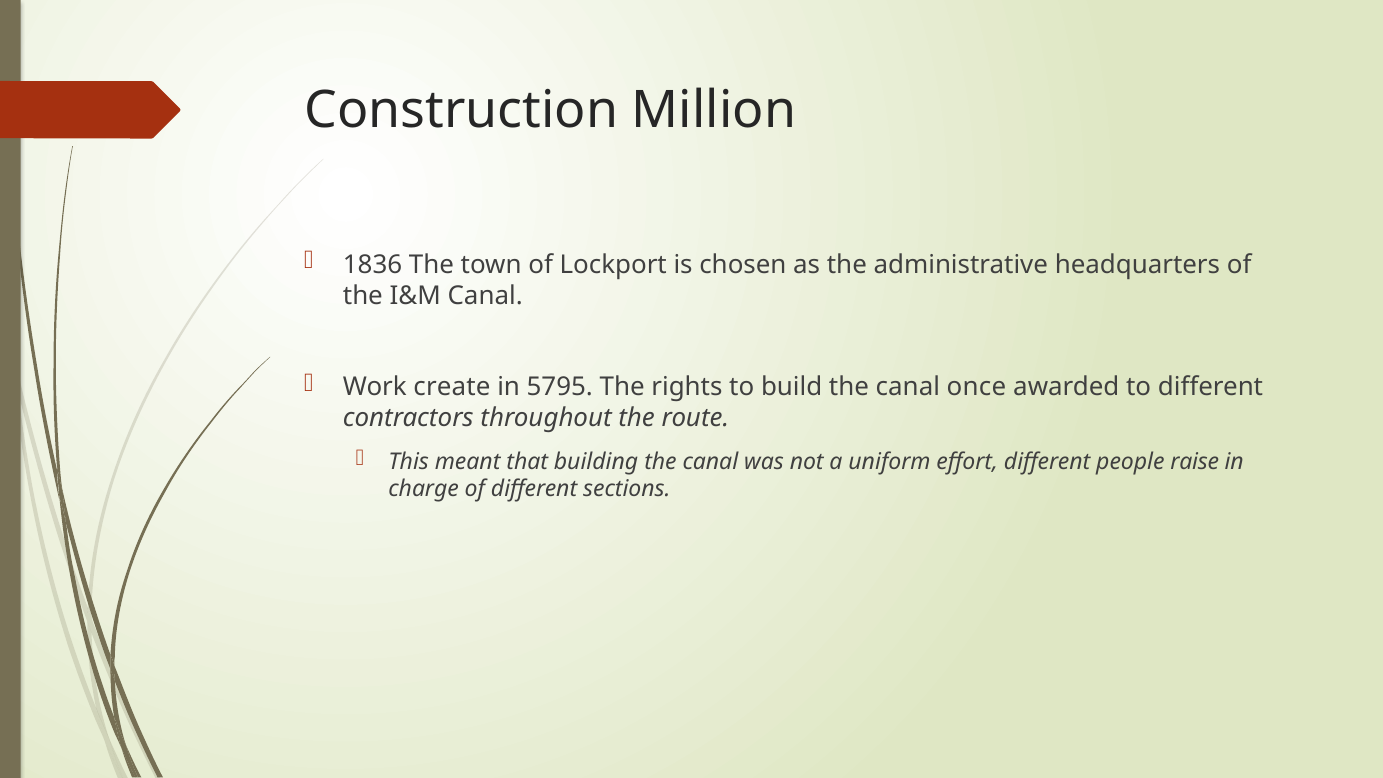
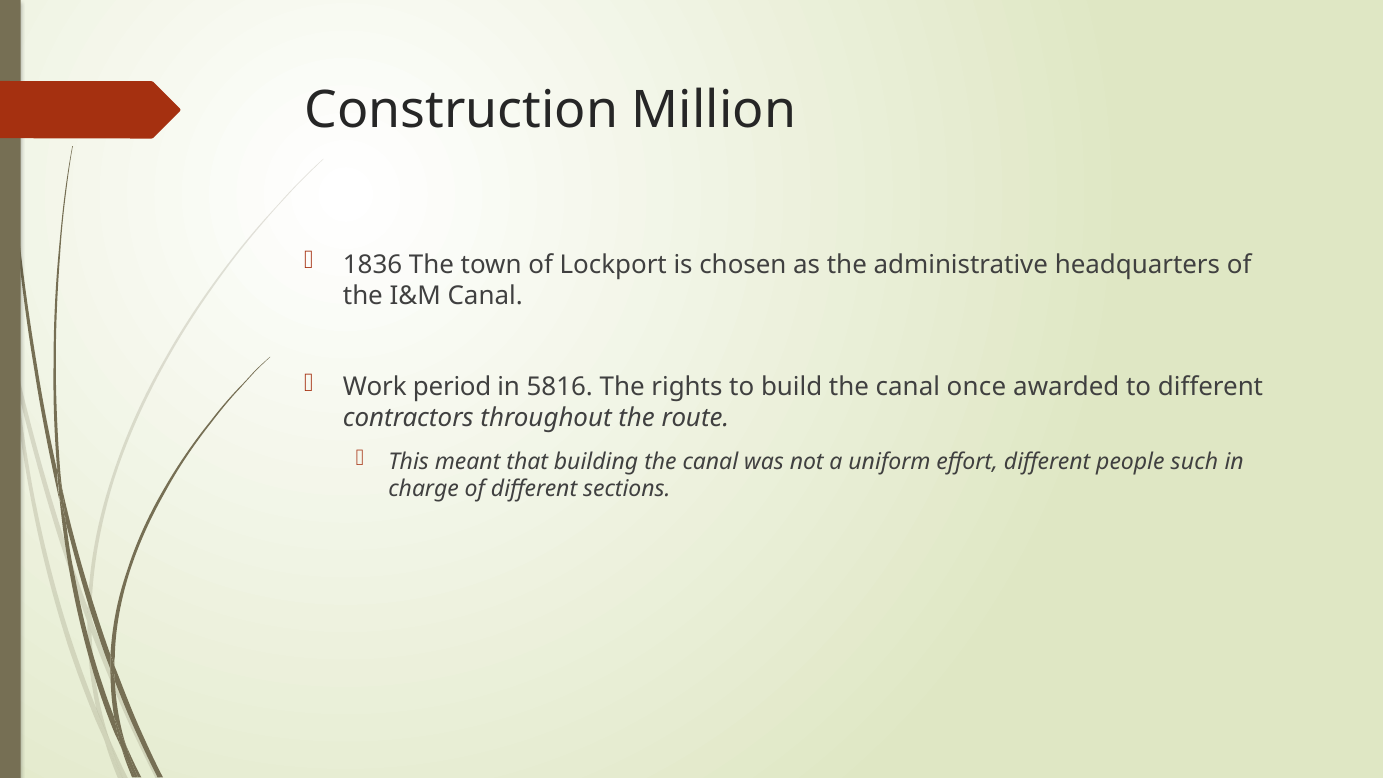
create: create -> period (452, 387)
5795: 5795 -> 5816 (560, 387)
raise: raise -> such (1194, 461)
